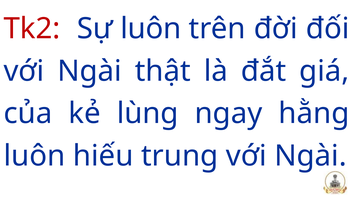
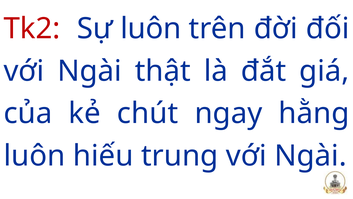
lùng: lùng -> chút (148, 113)
